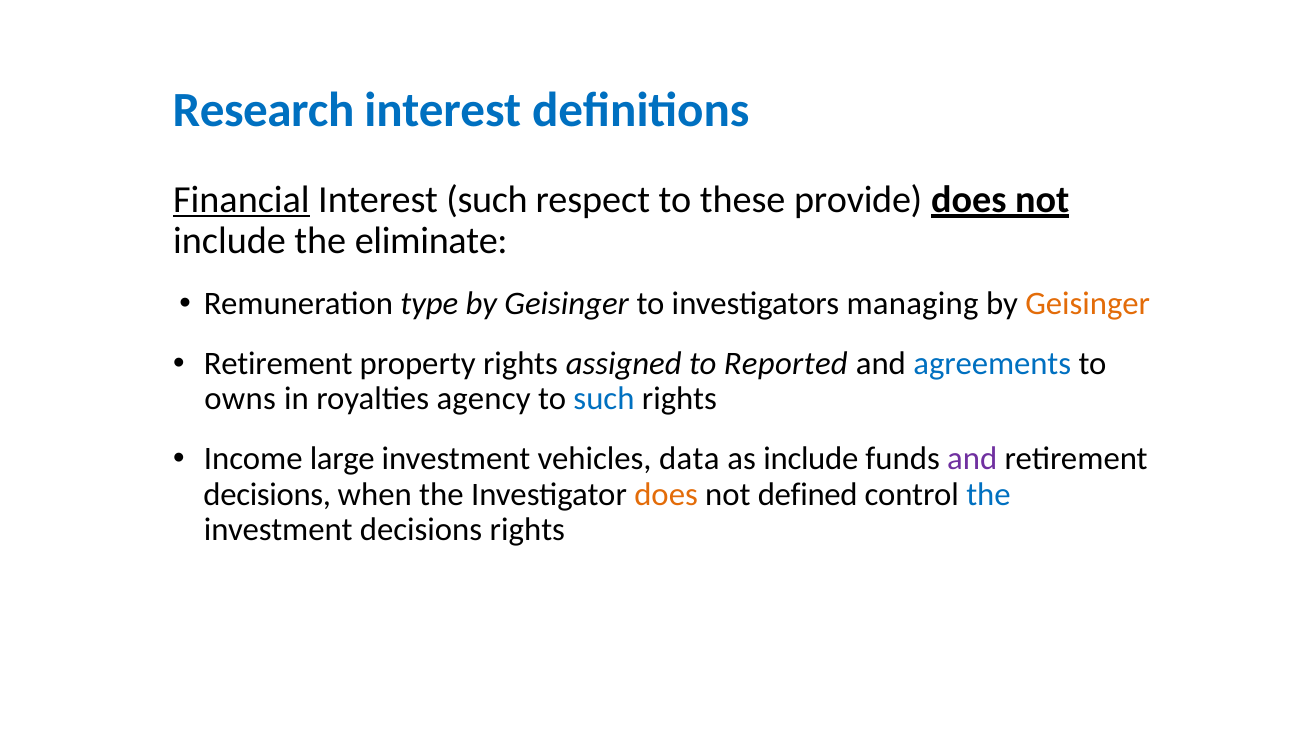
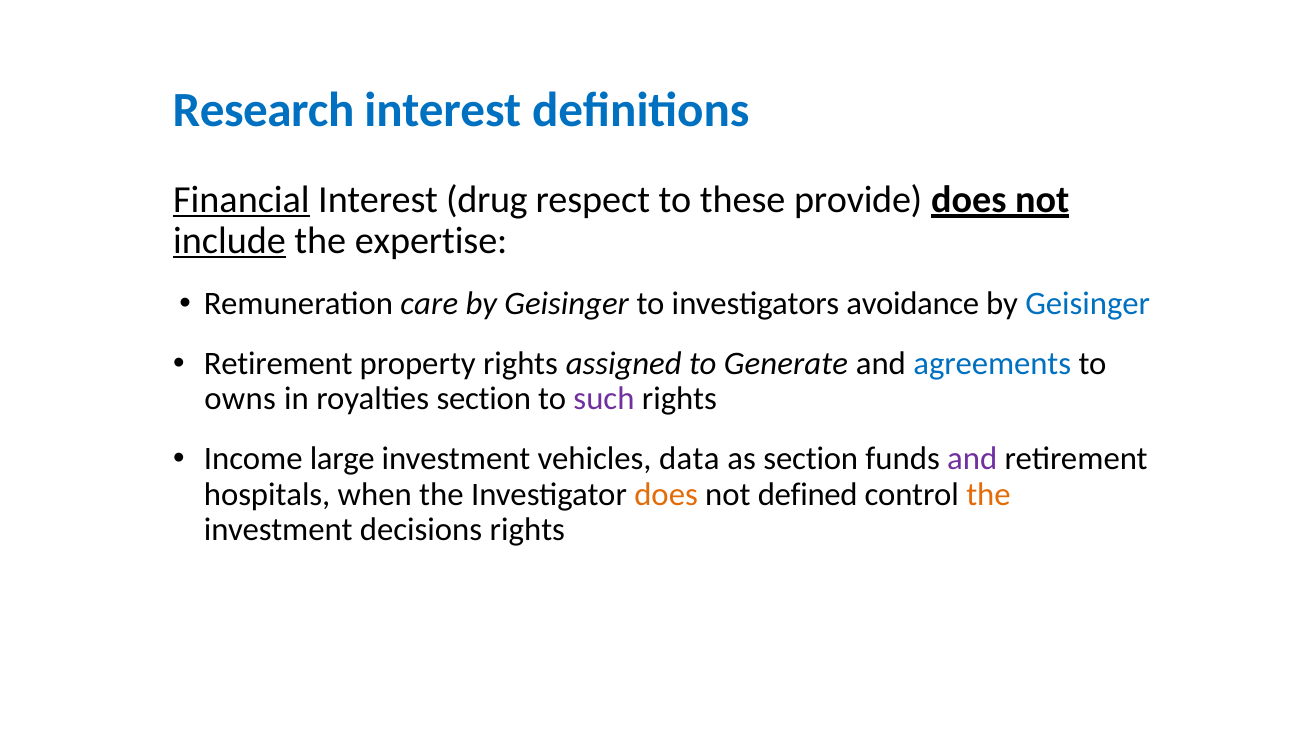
Interest such: such -> drug (487, 199)
include underline: none -> present (230, 241)
eliminate: eliminate -> expertise (431, 241)
type: type -> care (429, 304)
managing: managing -> avoidance (913, 304)
Geisinger colour: orange -> blue (1088, 304)
Reported: Reported -> Generate (786, 364)
royalties agency: agency -> section (484, 399)
such colour: blue -> purple (604, 399)
as include: include -> section (811, 459)
decisions: decisions -> hospitals (267, 494)
the colour: blue -> orange (988, 494)
